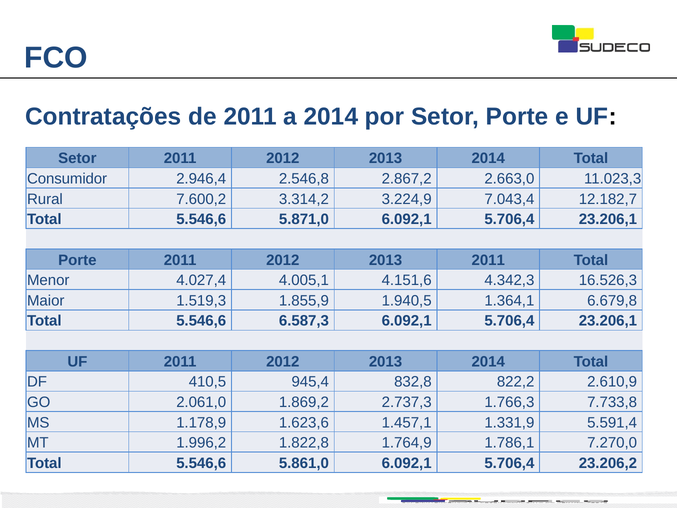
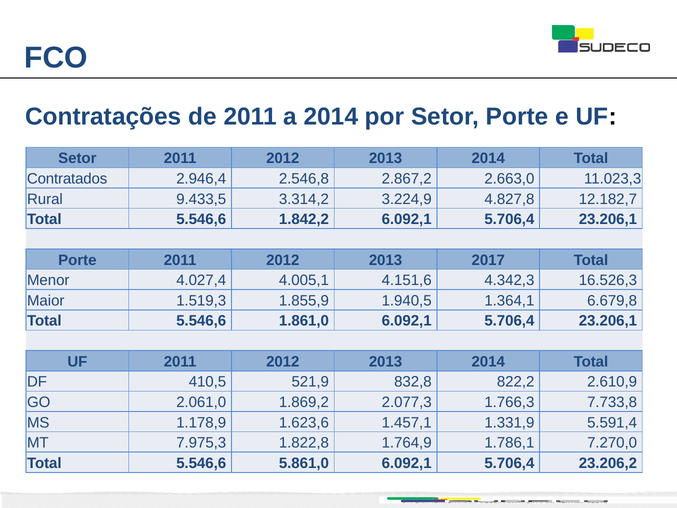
Consumidor: Consumidor -> Contratados (67, 179)
7.600,2: 7.600,2 -> 9.433,5 (201, 199)
7.043,4: 7.043,4 -> 4.827,8 (509, 199)
5.871,0: 5.871,0 -> 1.842,2 (304, 219)
2013 2011: 2011 -> 2017 (488, 260)
6.587,3: 6.587,3 -> 1.861,0 (304, 321)
945,4: 945,4 -> 521,9 (310, 382)
2.737,3: 2.737,3 -> 2.077,3 (407, 402)
1.996,2: 1.996,2 -> 7.975,3 (201, 443)
